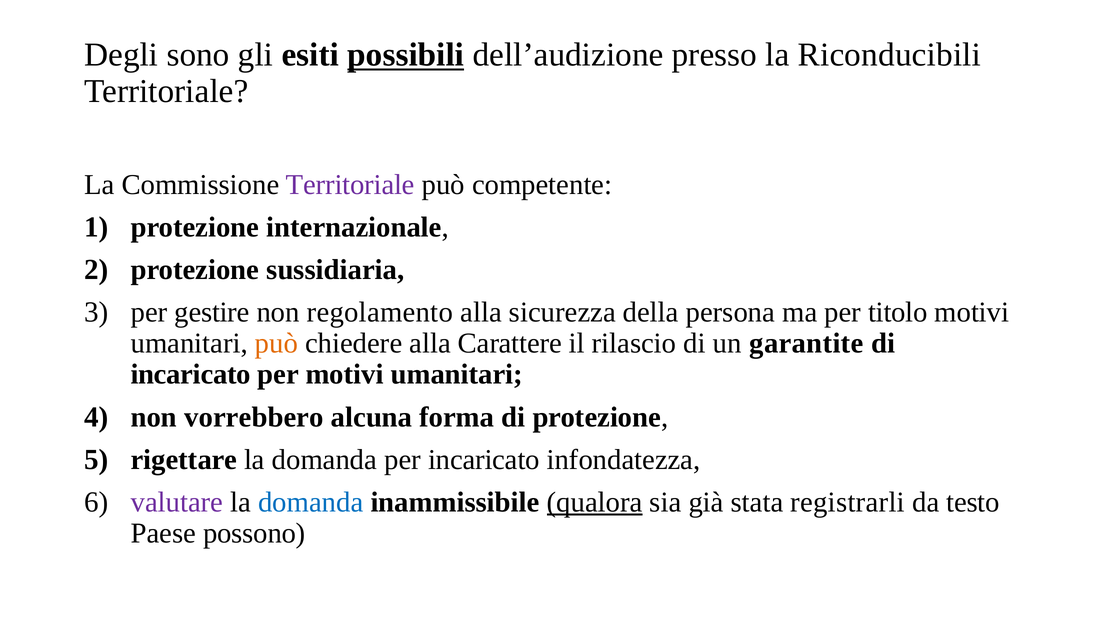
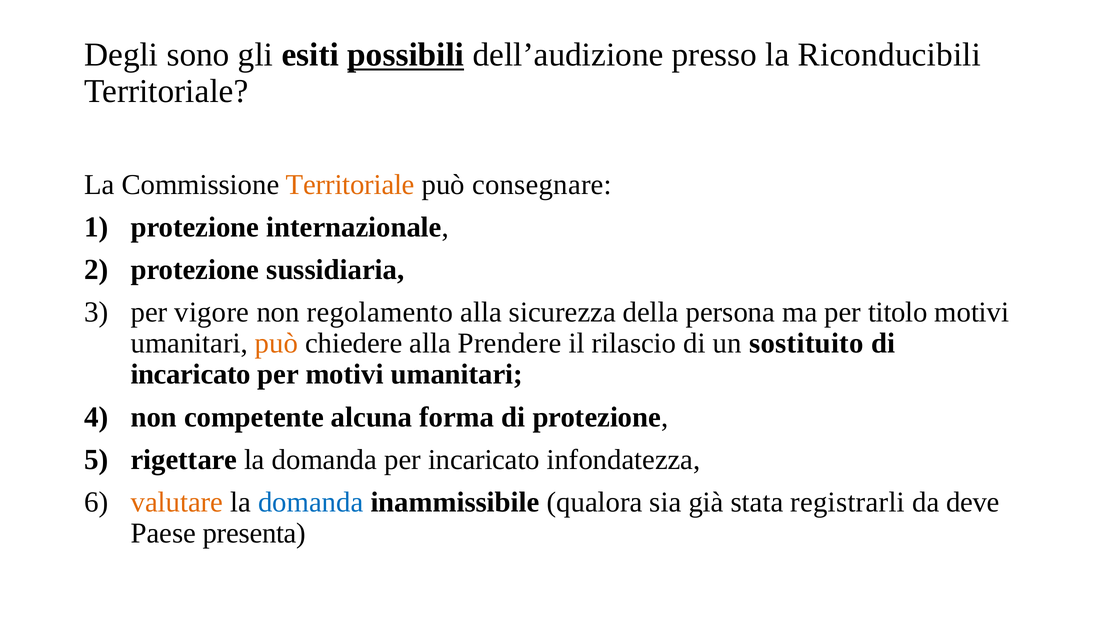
Territoriale colour: purple -> orange (350, 185)
competente: competente -> consegnare (542, 185)
gestire: gestire -> vigore (212, 312)
Carattere: Carattere -> Prendere (510, 343)
garantite: garantite -> sostituito (806, 343)
vorrebbero: vorrebbero -> competente (254, 417)
valutare colour: purple -> orange (177, 502)
qualora underline: present -> none (595, 502)
testo: testo -> deve (973, 502)
possono: possono -> presenta (254, 533)
